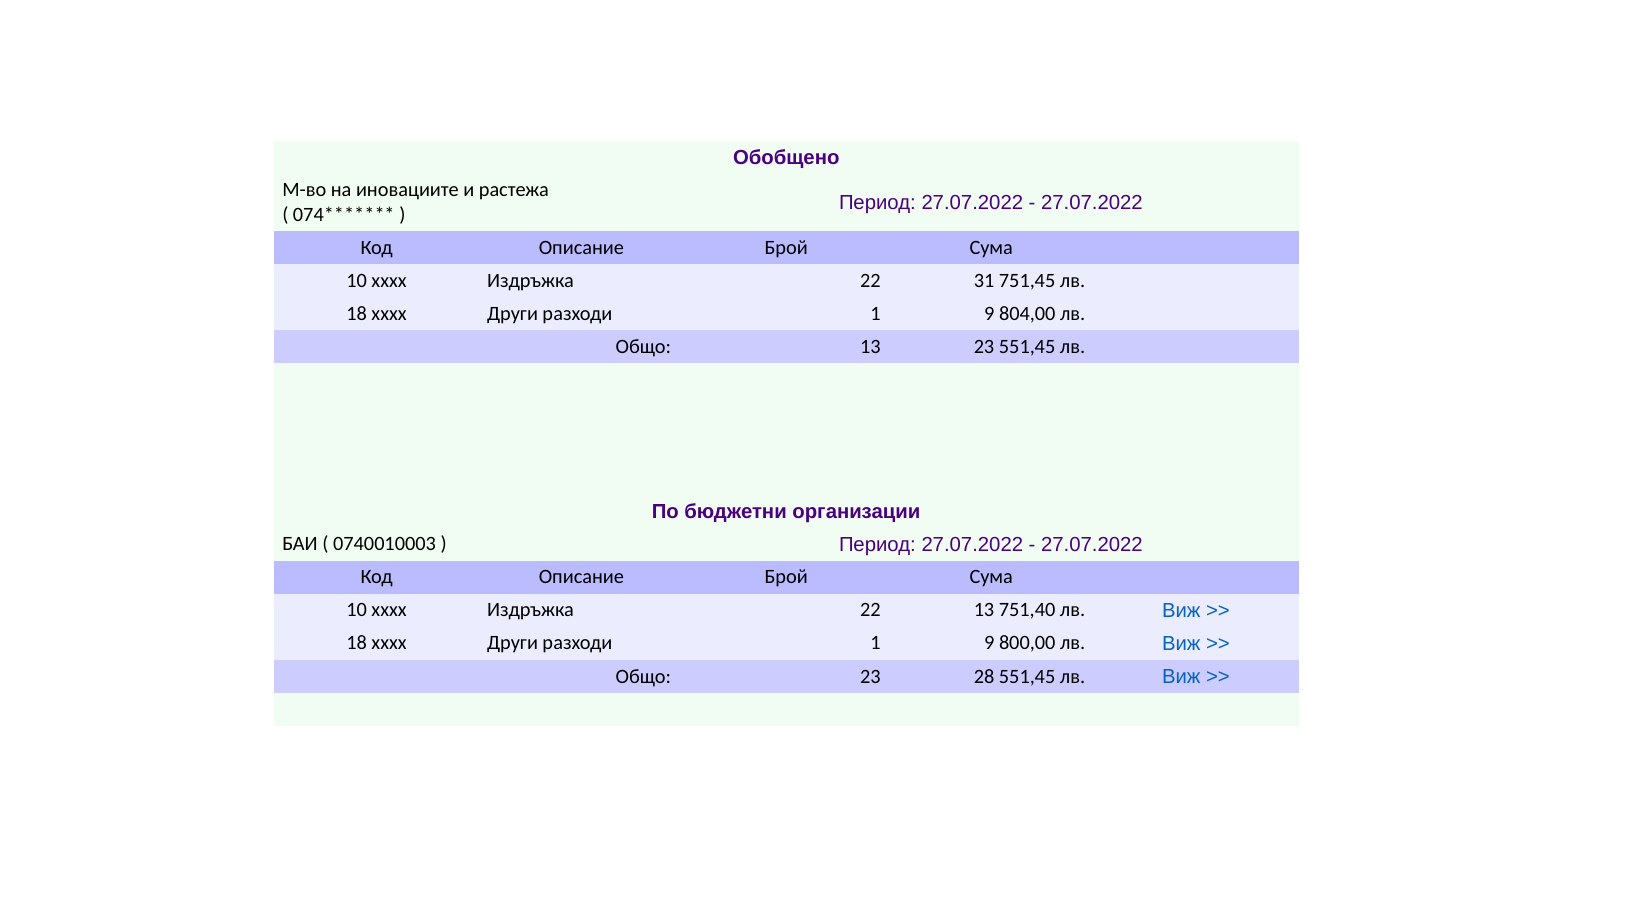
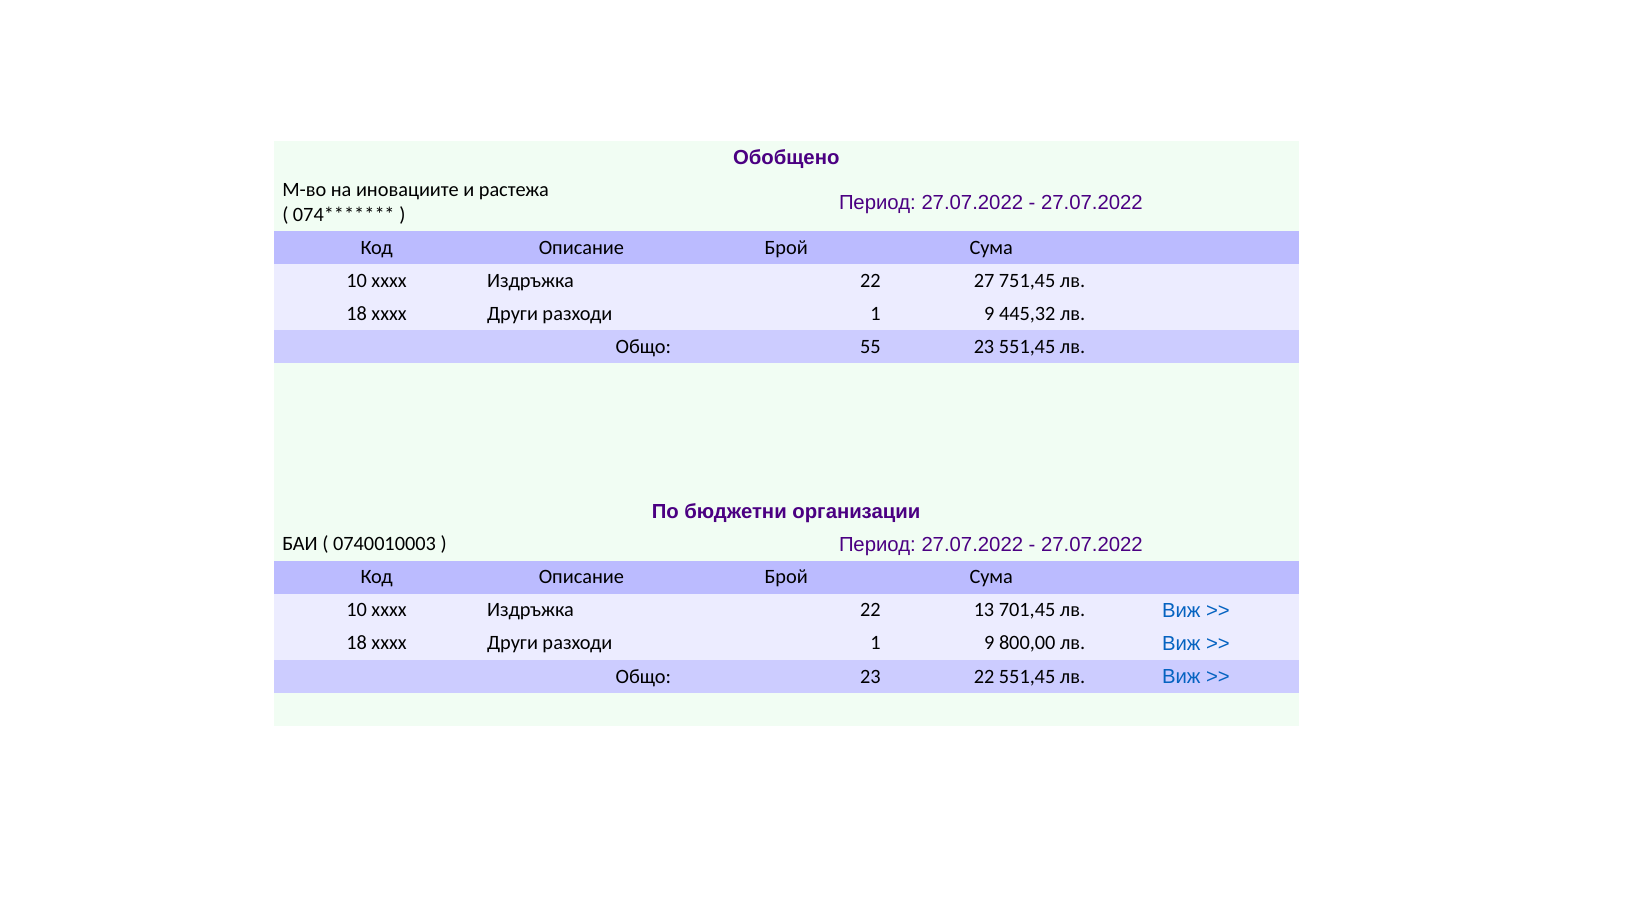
31: 31 -> 27 (984, 281)
804,00: 804,00 -> 445,32 (1027, 314)
Общо 13: 13 -> 55 (870, 347)
751,40: 751,40 -> 701,45 (1027, 610)
23 28: 28 -> 22 (984, 676)
